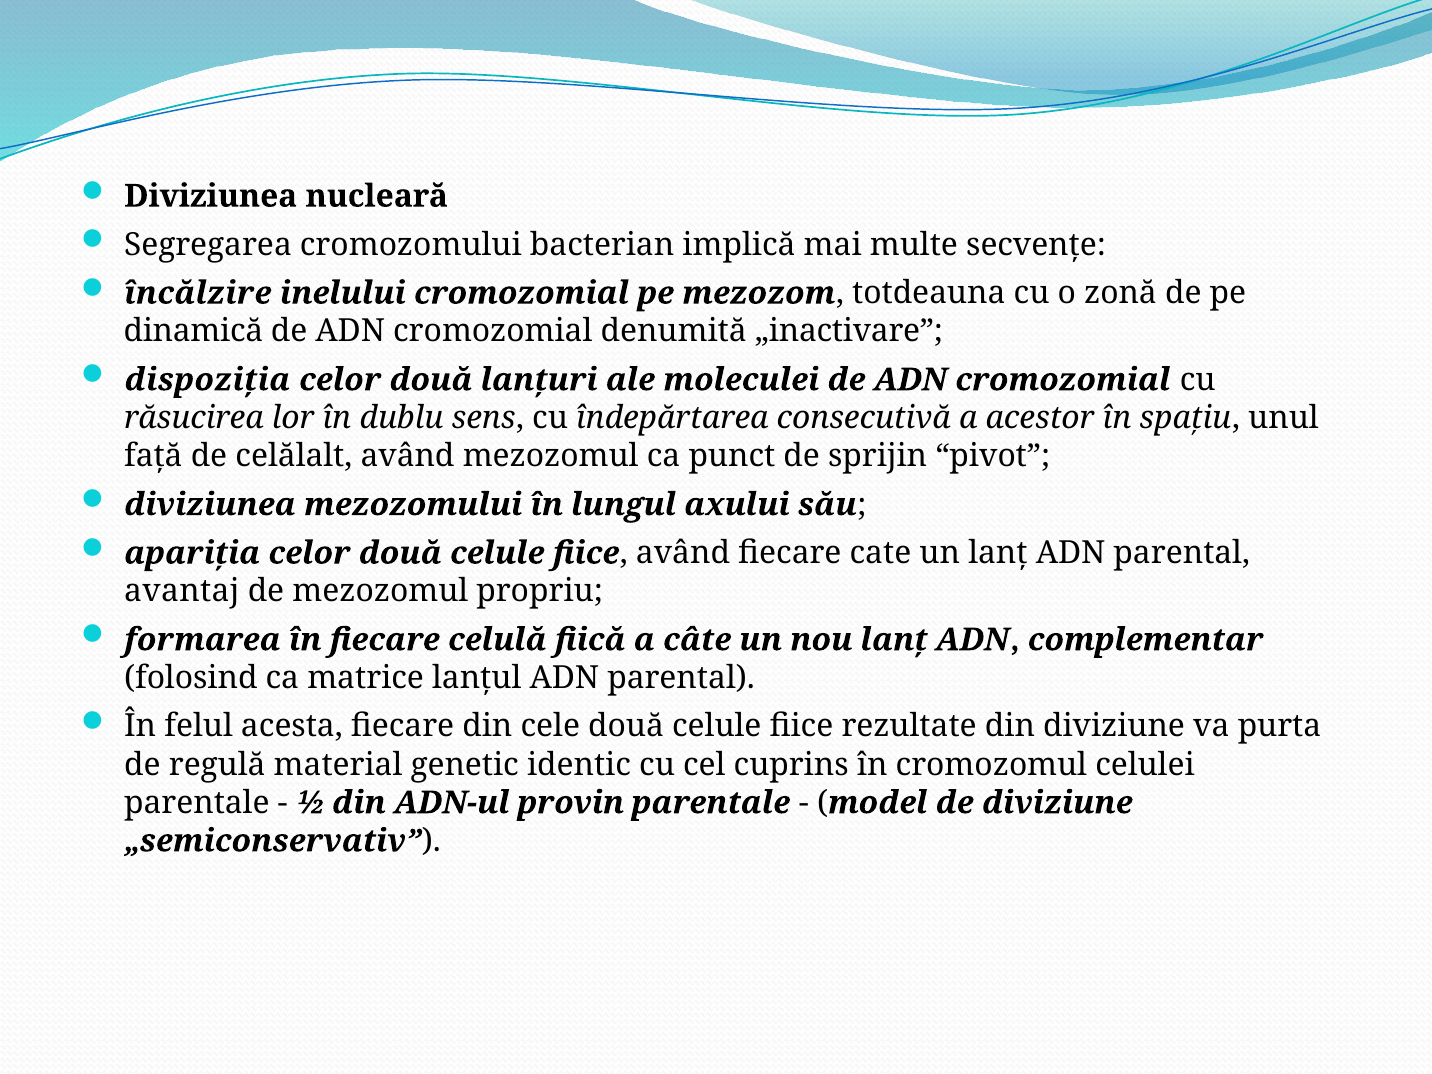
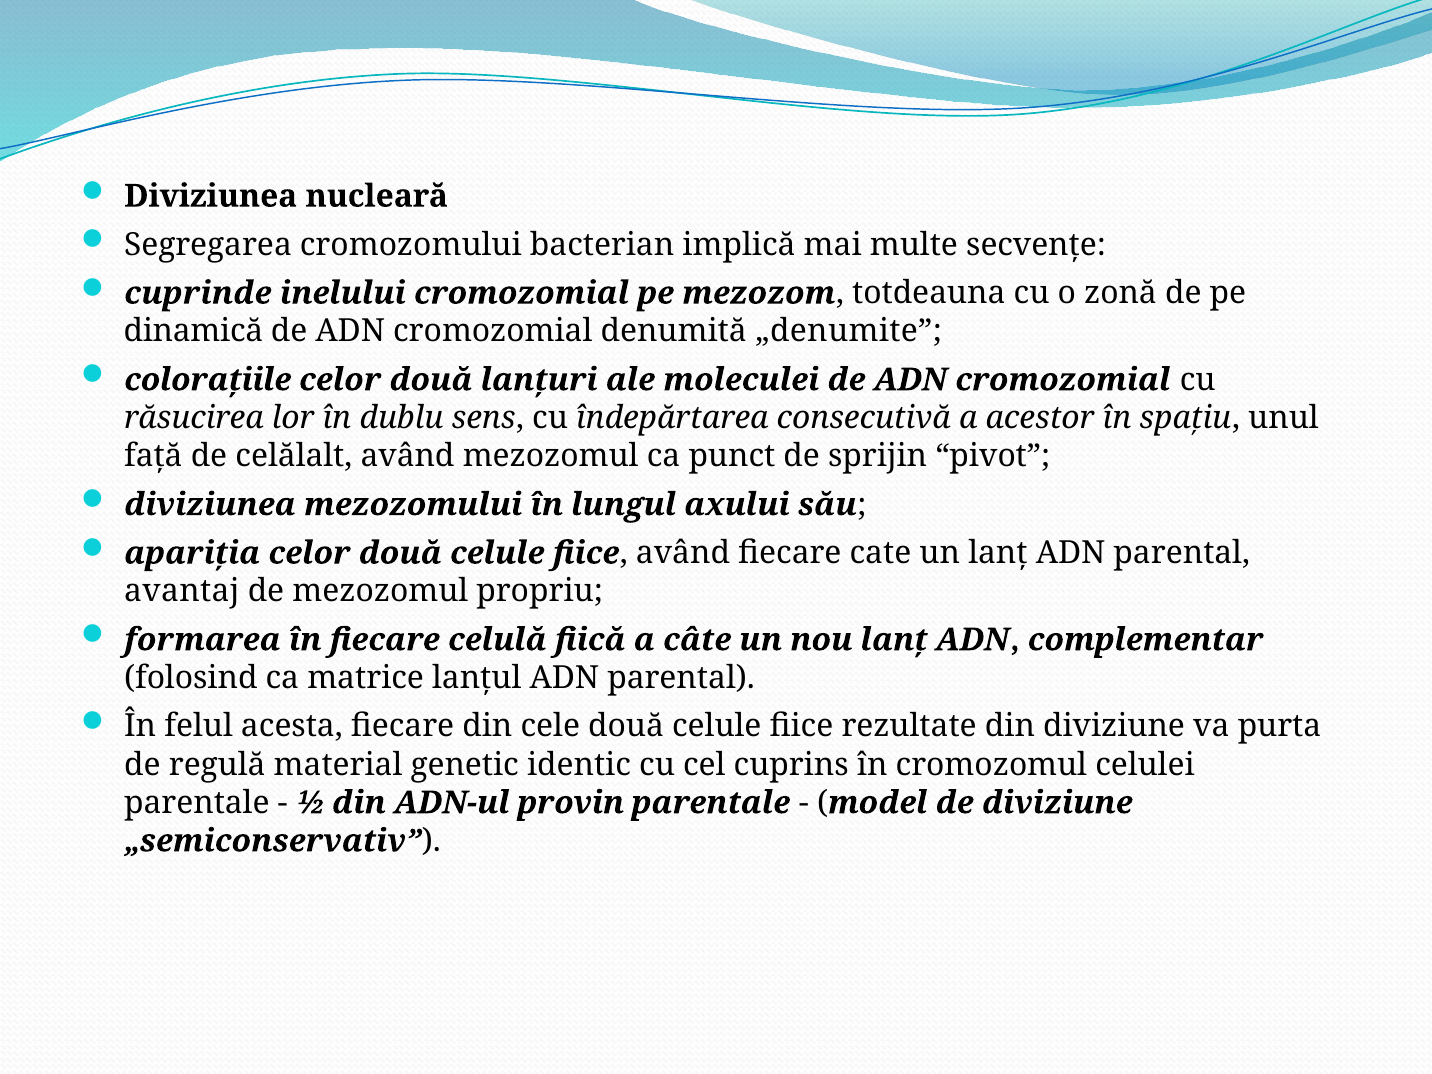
încălzire: încălzire -> cuprinde (198, 293)
„inactivare: „inactivare -> „denumite (849, 331)
dispoziţia: dispoziţia -> coloraţiile (208, 380)
